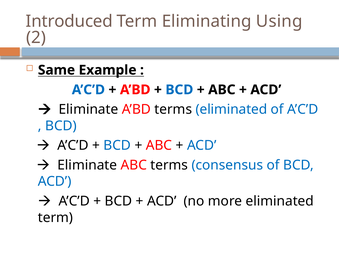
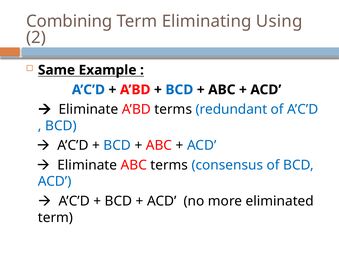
Introduced: Introduced -> Combining (69, 21)
terms eliminated: eliminated -> redundant (231, 110)
